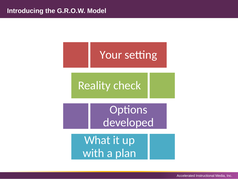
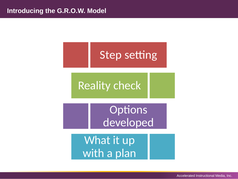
Your: Your -> Step (111, 55)
